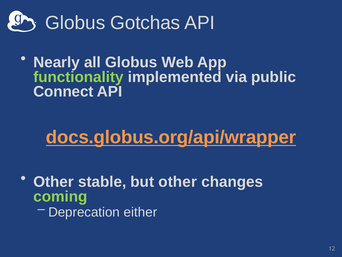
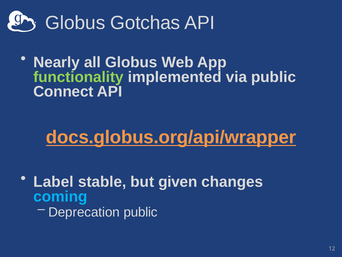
Other: Other -> Label (54, 182)
but other: other -> given (178, 182)
coming colour: light green -> light blue (60, 196)
Deprecation either: either -> public (141, 212)
